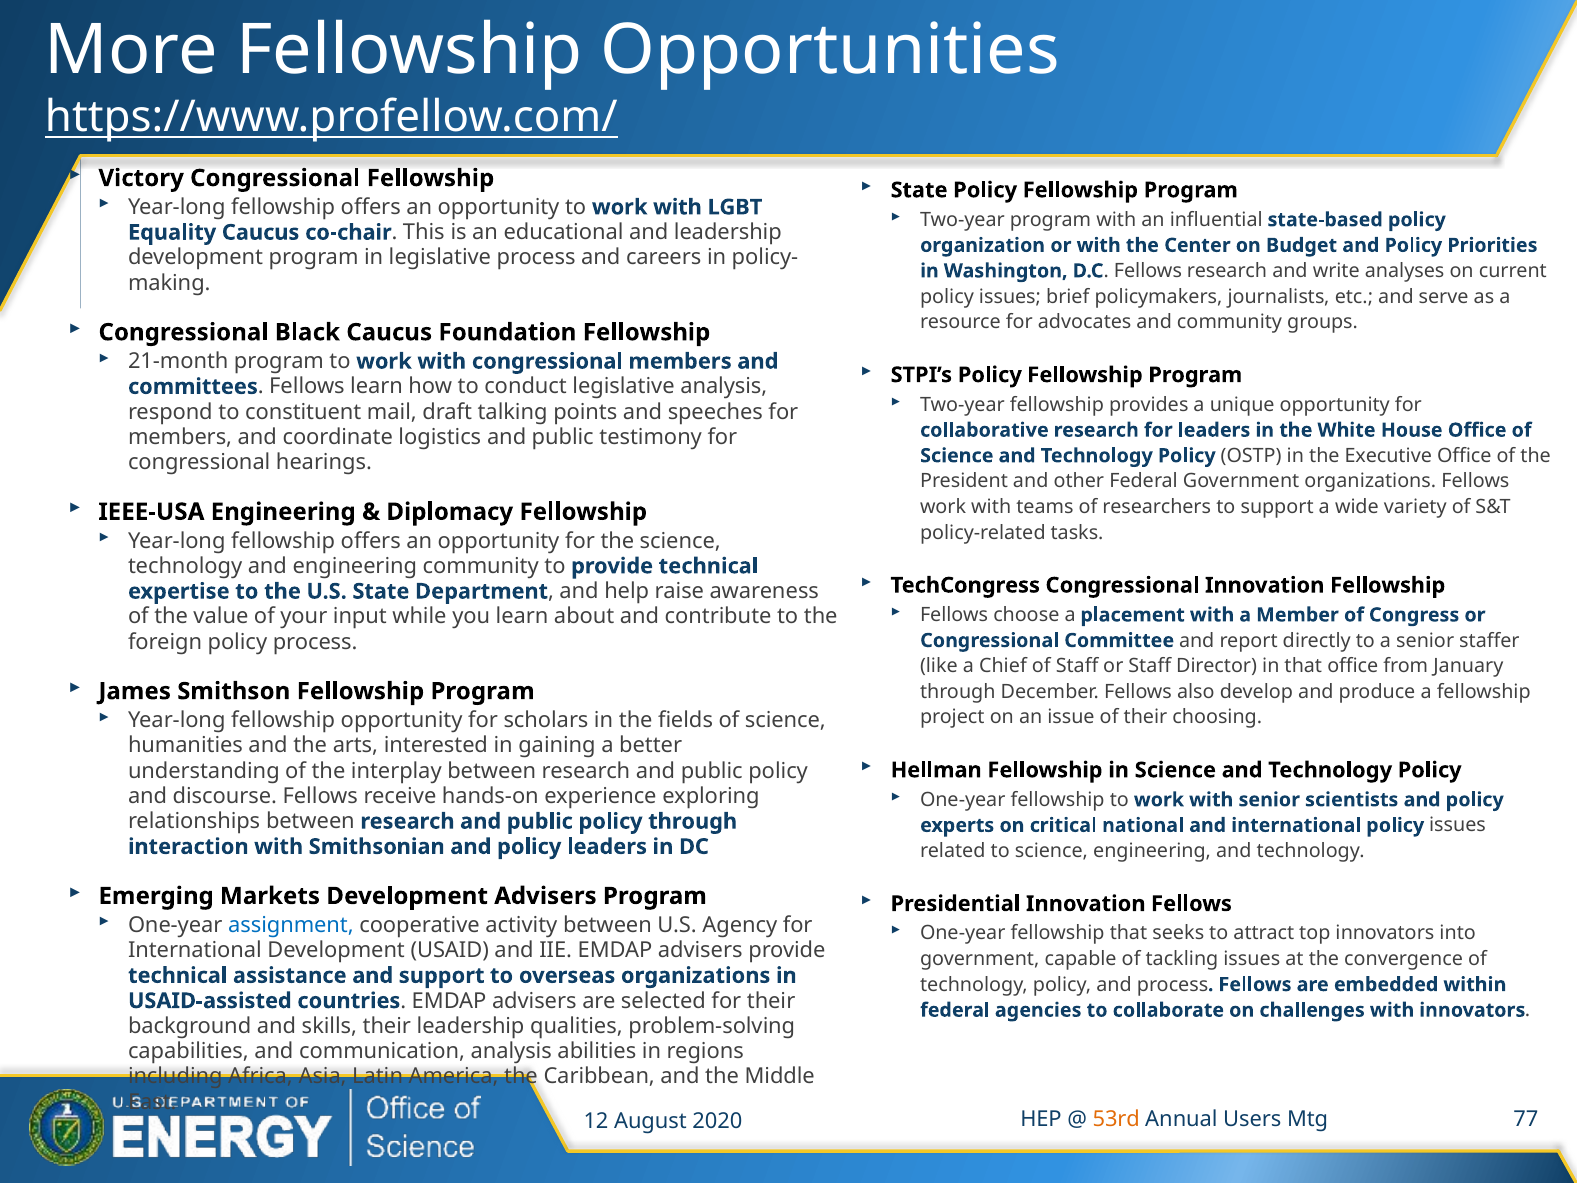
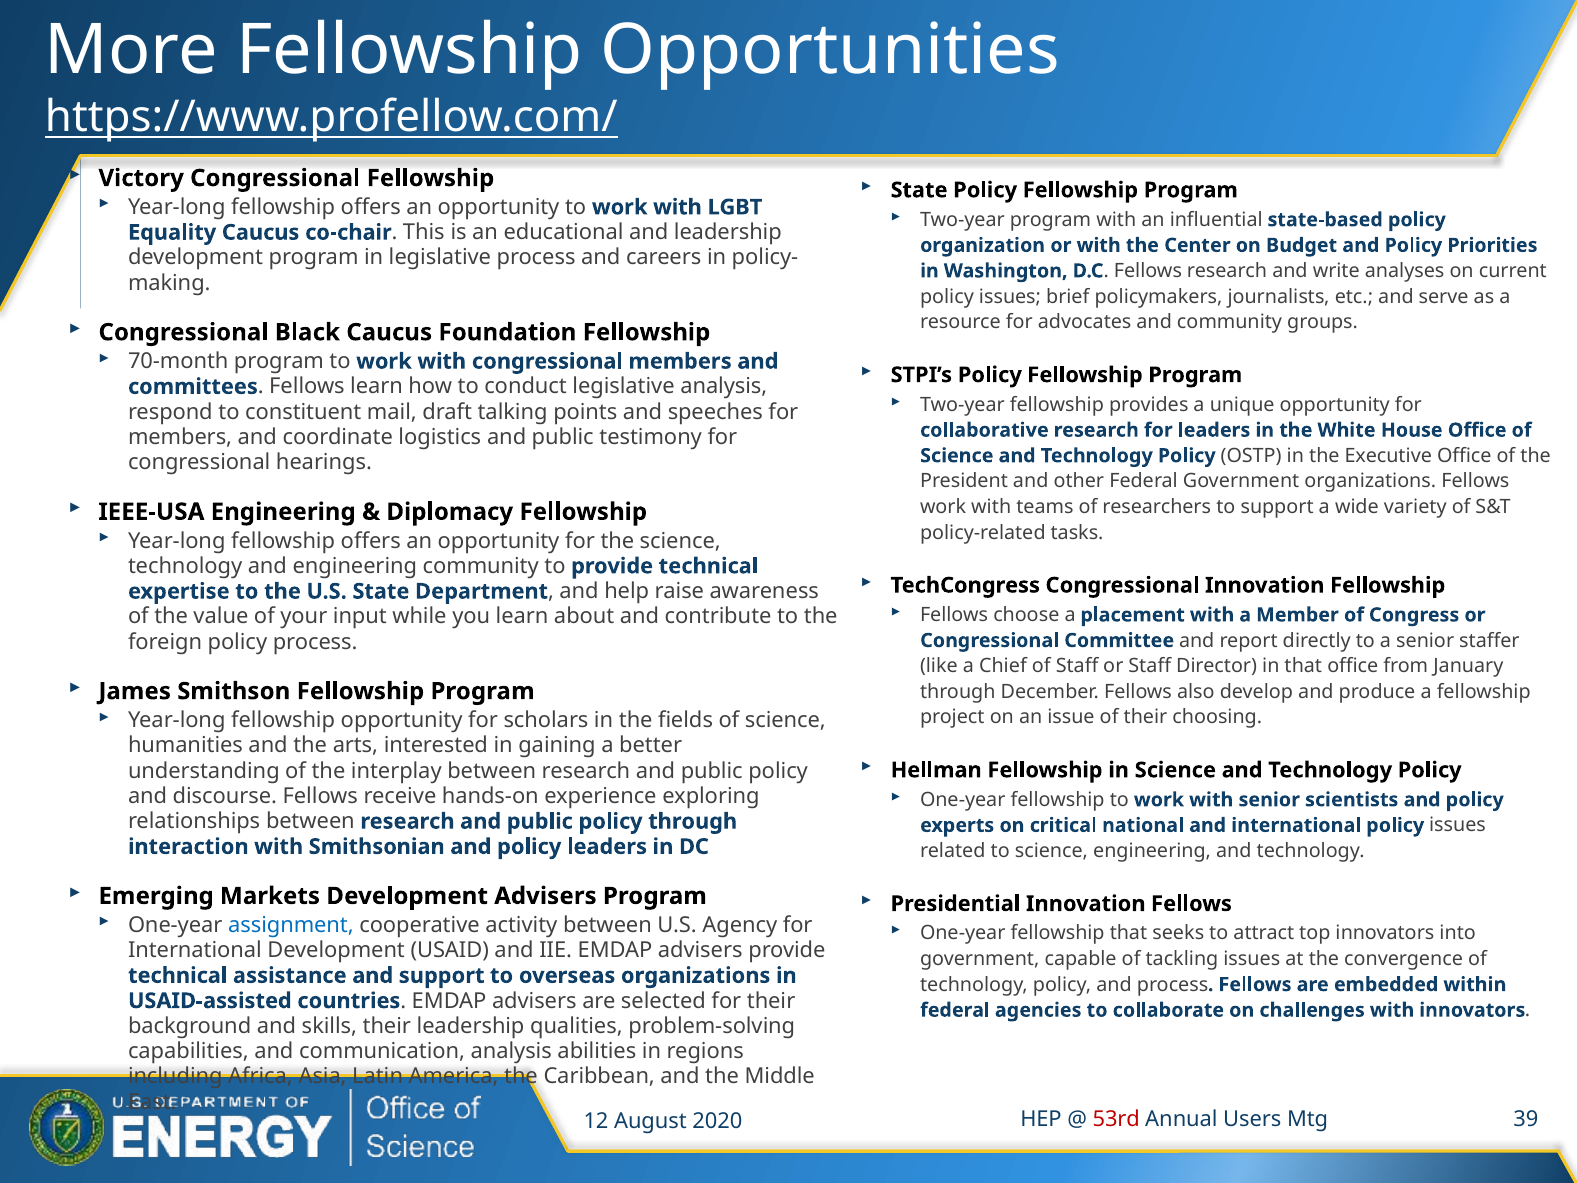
21-month: 21-month -> 70-month (178, 361)
53rd colour: orange -> red (1116, 1119)
77: 77 -> 39 (1526, 1119)
